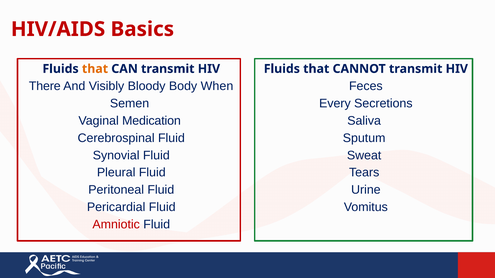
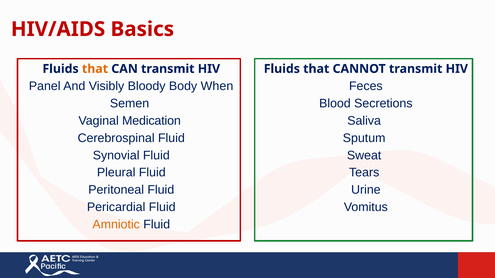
There: There -> Panel (45, 86)
Every: Every -> Blood (335, 104)
Amniotic colour: red -> orange (116, 225)
